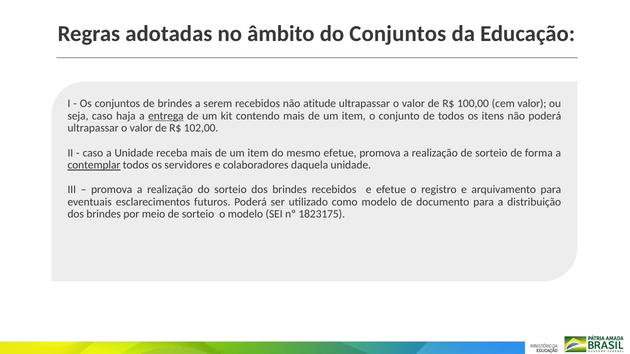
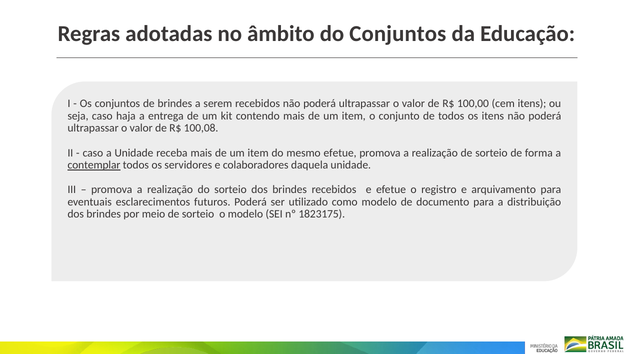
recebidos não atitude: atitude -> poderá (320, 104)
cem valor: valor -> itens (532, 104)
entrega underline: present -> none (166, 116)
102,00: 102,00 -> 100,08 (201, 128)
